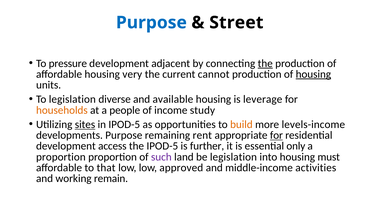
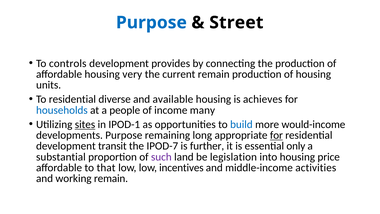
pressure: pressure -> controls (68, 63)
adjacent: adjacent -> provides (171, 63)
the underline: present -> none (265, 63)
current cannot: cannot -> remain (214, 74)
housing underline: present -> none (313, 74)
To legislation: legislation -> residential (72, 99)
leverage: leverage -> achieves (263, 99)
households colour: orange -> blue (62, 110)
study: study -> many (202, 110)
in IPOD-5: IPOD-5 -> IPOD-1 (124, 124)
build colour: orange -> blue (241, 124)
levels-income: levels-income -> would-income (313, 124)
rent: rent -> long (202, 135)
access: access -> transit (112, 146)
the IPOD-5: IPOD-5 -> IPOD-7 (162, 146)
proportion: proportion -> substantial (61, 157)
must: must -> price (329, 157)
approved: approved -> incentives (181, 167)
